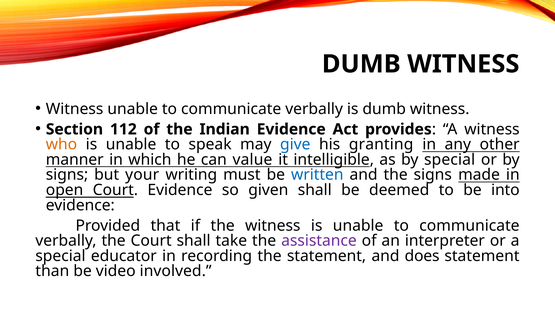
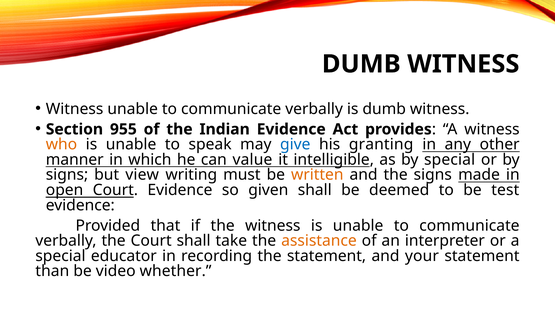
112: 112 -> 955 (123, 129)
your: your -> view (142, 175)
written colour: blue -> orange (317, 175)
into: into -> test (505, 190)
assistance colour: purple -> orange (319, 241)
does: does -> your (422, 256)
involved: involved -> whether (176, 271)
